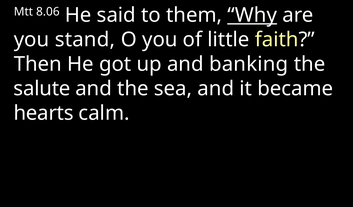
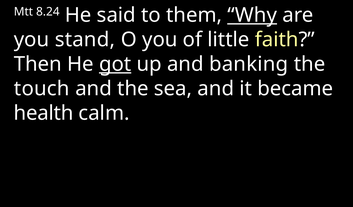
8.06: 8.06 -> 8.24 (48, 12)
got underline: none -> present (115, 64)
salute: salute -> touch (42, 89)
hearts: hearts -> health (44, 113)
